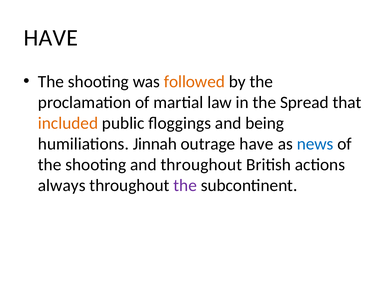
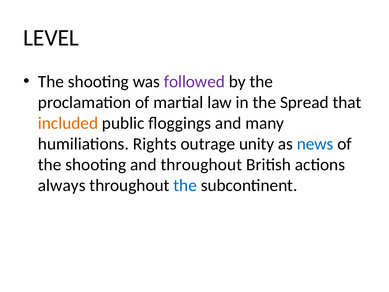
HAVE: HAVE -> LEVEL (51, 38)
followed colour: orange -> purple (194, 82)
being: being -> many (265, 123)
Jinnah: Jinnah -> Rights (155, 144)
outrage have: have -> unity (257, 144)
the colour: purple -> blue (185, 185)
